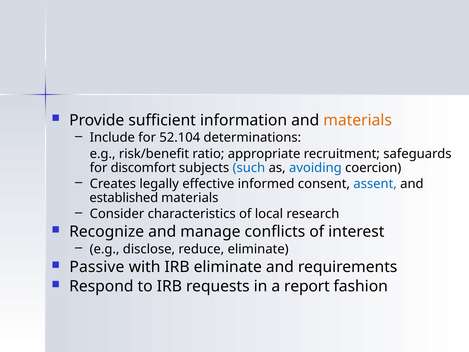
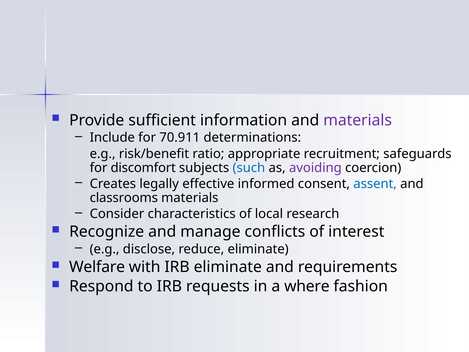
materials colour: orange -> purple (358, 120)
52.104: 52.104 -> 70.911 (180, 138)
avoiding colour: blue -> purple (315, 168)
established: established -> classrooms (124, 198)
Passive: Passive -> Welfare (97, 267)
report: report -> where (307, 286)
